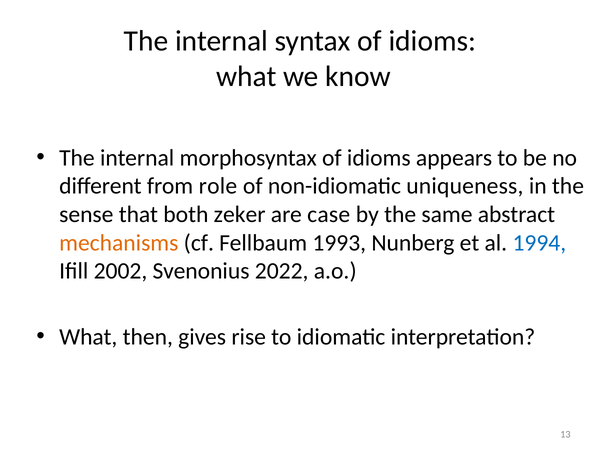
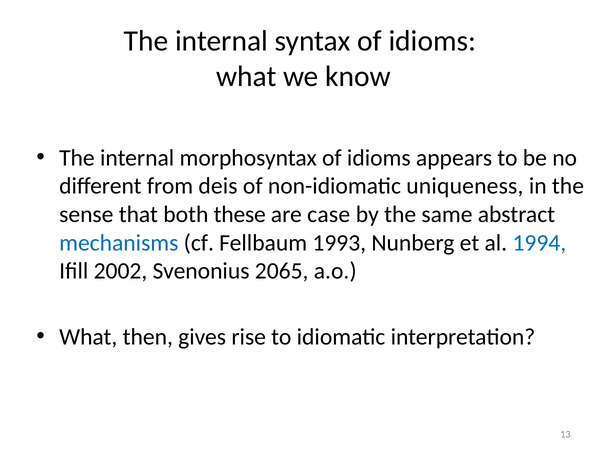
role: role -> deis (218, 186)
zeker: zeker -> these (240, 215)
mechanisms colour: orange -> blue (119, 243)
2022: 2022 -> 2065 (282, 271)
